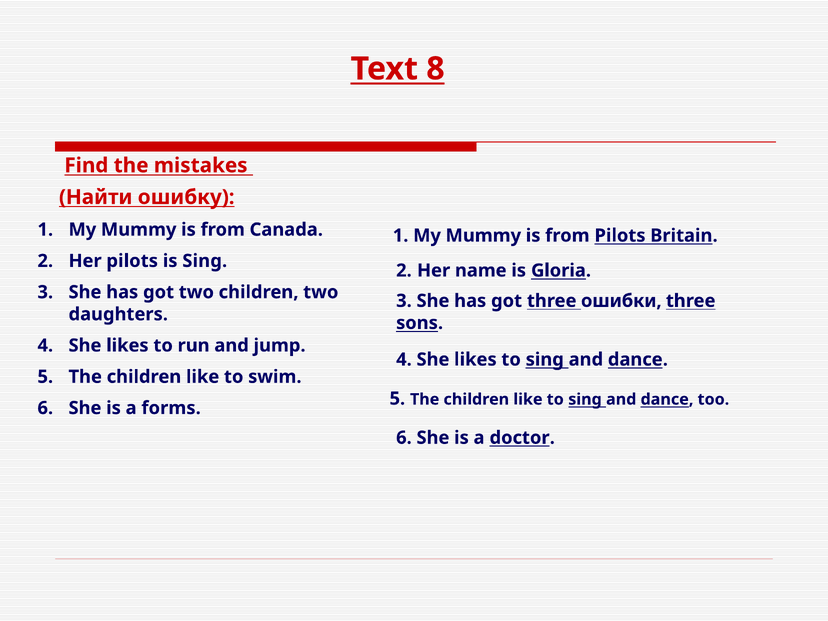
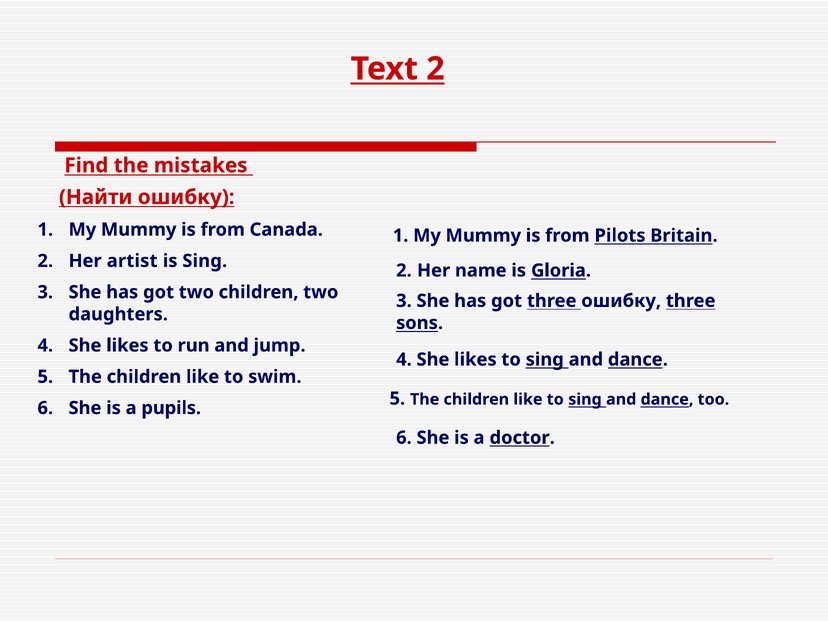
Text 8: 8 -> 2 (435, 69)
Her pilots: pilots -> artist (132, 261)
three ошибки: ошибки -> ошибку (621, 301)
forms: forms -> pupils (171, 408)
